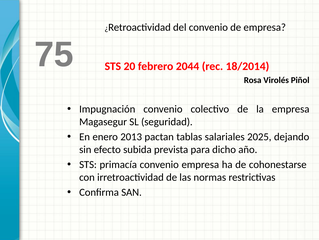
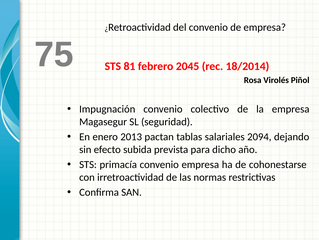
20: 20 -> 81 (129, 66)
2044: 2044 -> 2045 (188, 66)
2025: 2025 -> 2094 (259, 136)
